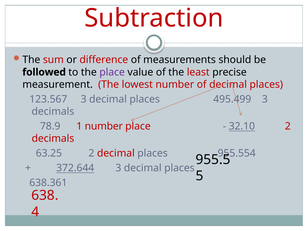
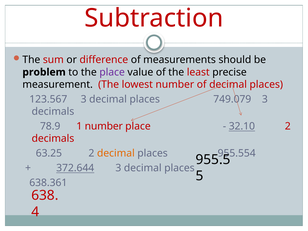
followed: followed -> problem (44, 72)
495.499: 495.499 -> 749.079 (232, 99)
decimal colour: red -> orange (116, 153)
